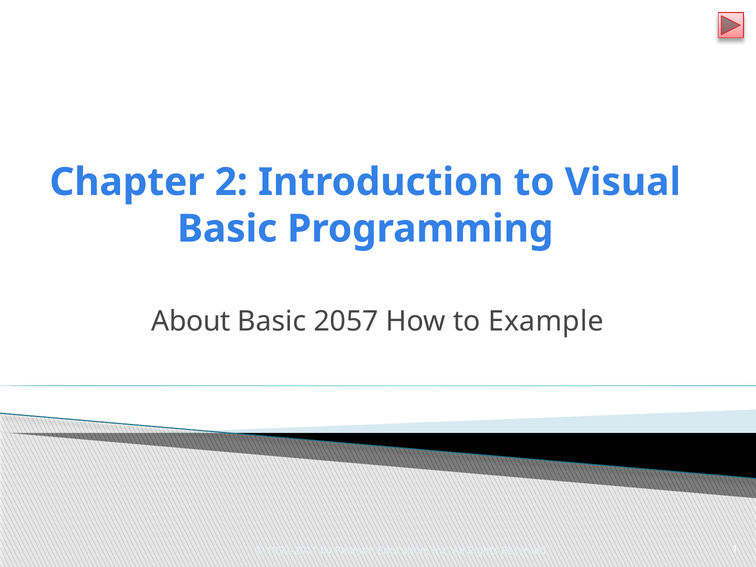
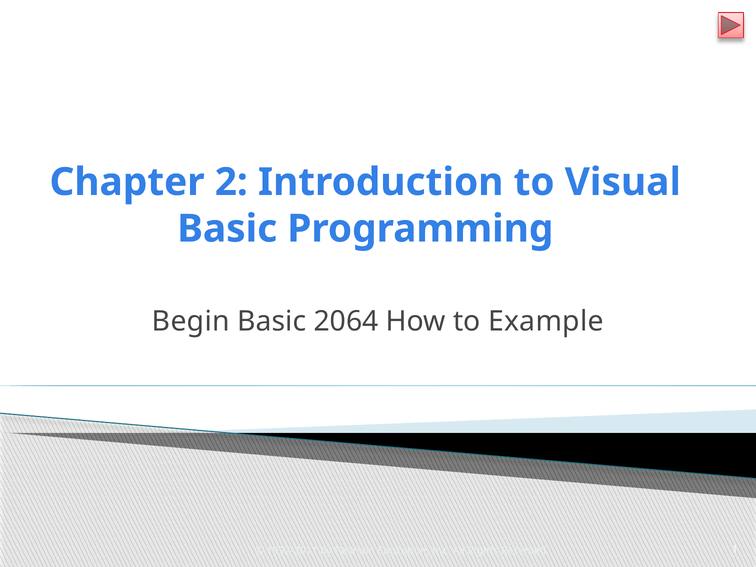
About: About -> Begin (191, 321)
2057: 2057 -> 2064 (346, 321)
